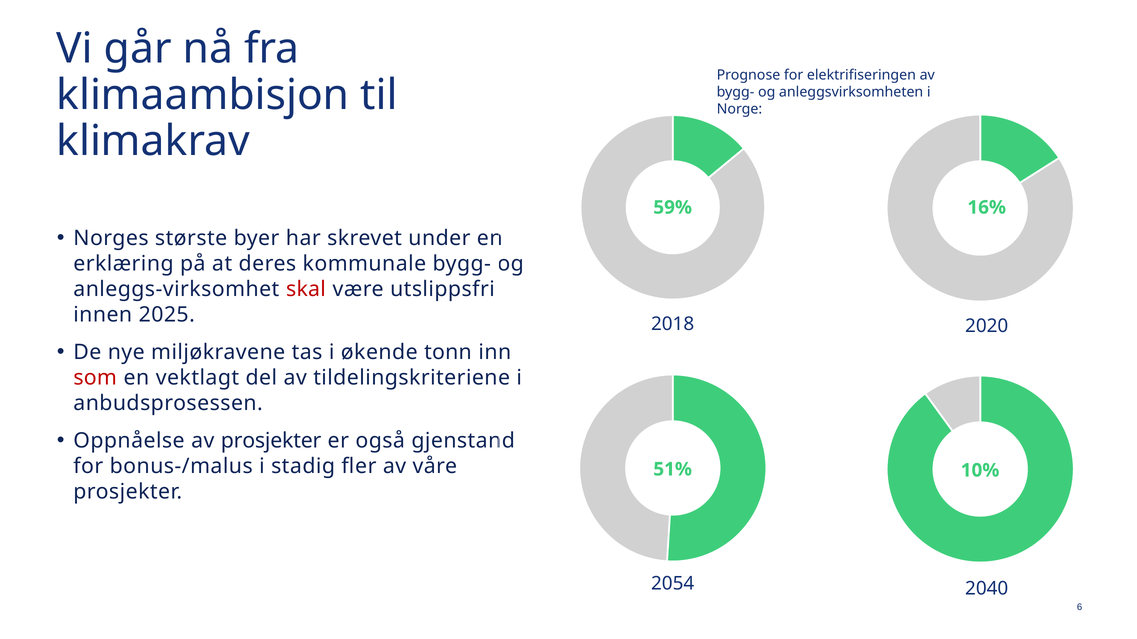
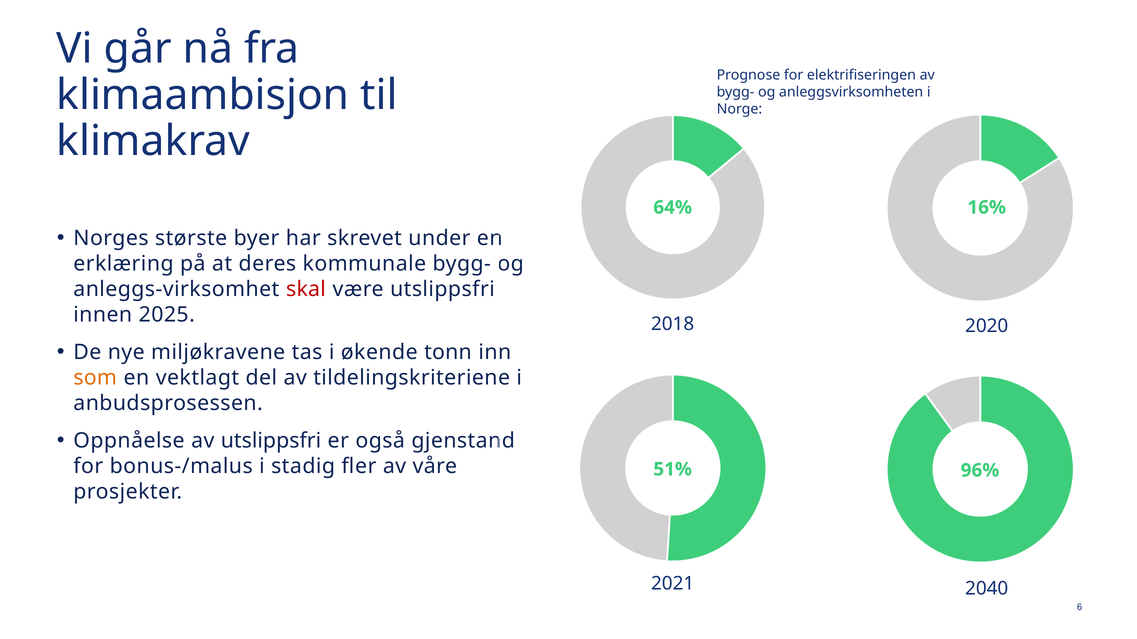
59%: 59% -> 64% (673, 208)
som colour: red -> orange (95, 378)
av prosjekter: prosjekter -> utslippsfri (271, 441)
10%: 10% -> 96% (980, 471)
2054: 2054 -> 2021 (673, 584)
